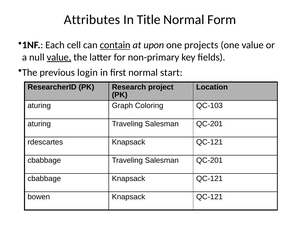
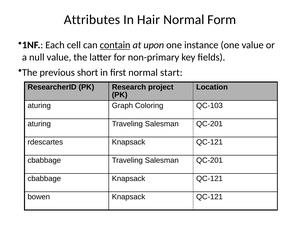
Title: Title -> Hair (149, 20)
projects: projects -> instance (201, 45)
value underline: present -> none (59, 57)
login: login -> short (88, 73)
